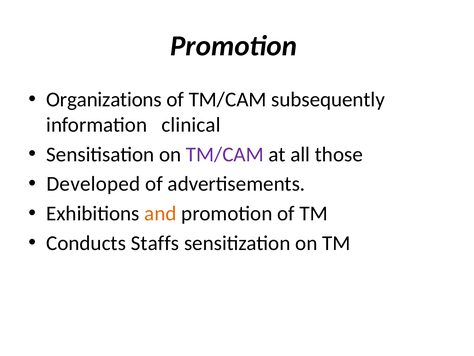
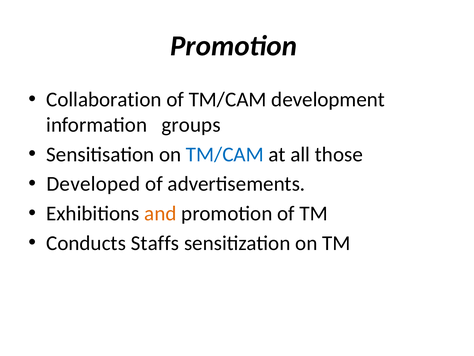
Organizations: Organizations -> Collaboration (104, 99)
subsequently: subsequently -> development (328, 99)
clinical: clinical -> groups (191, 125)
TM/CAM colour: purple -> blue (225, 154)
